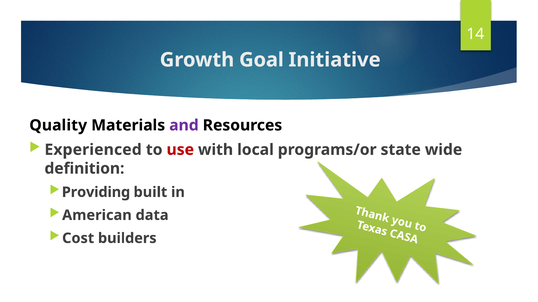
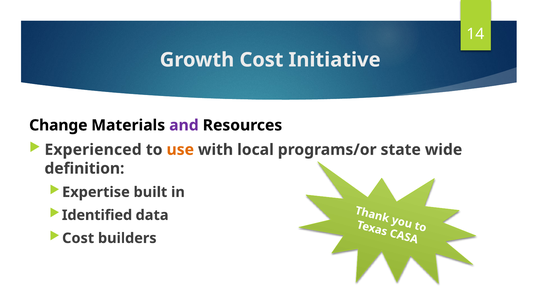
Growth Goal: Goal -> Cost (261, 60)
Quality: Quality -> Change (58, 126)
use colour: red -> orange (180, 150)
Providing: Providing -> Expertise (96, 193)
American: American -> Identified (97, 216)
